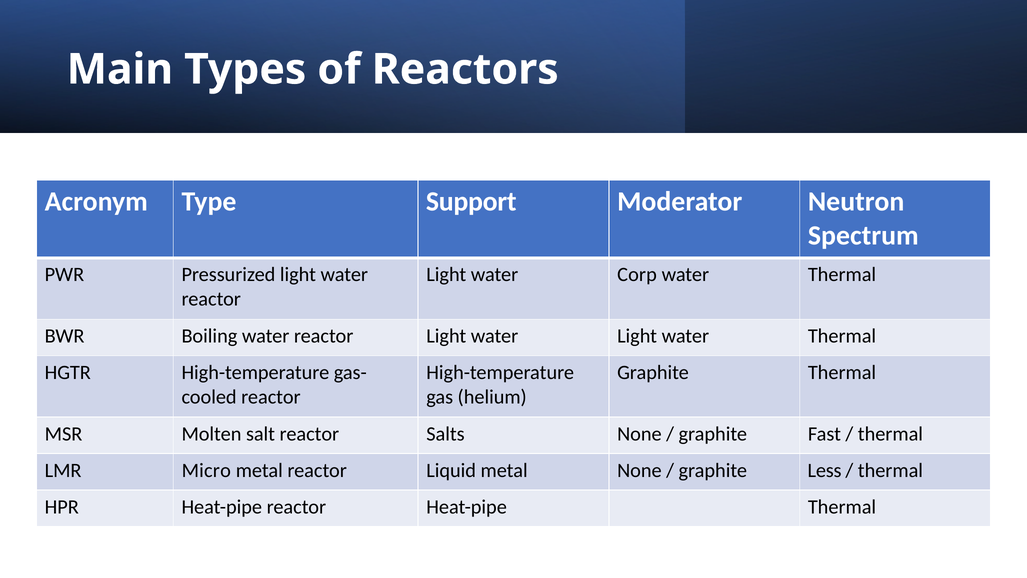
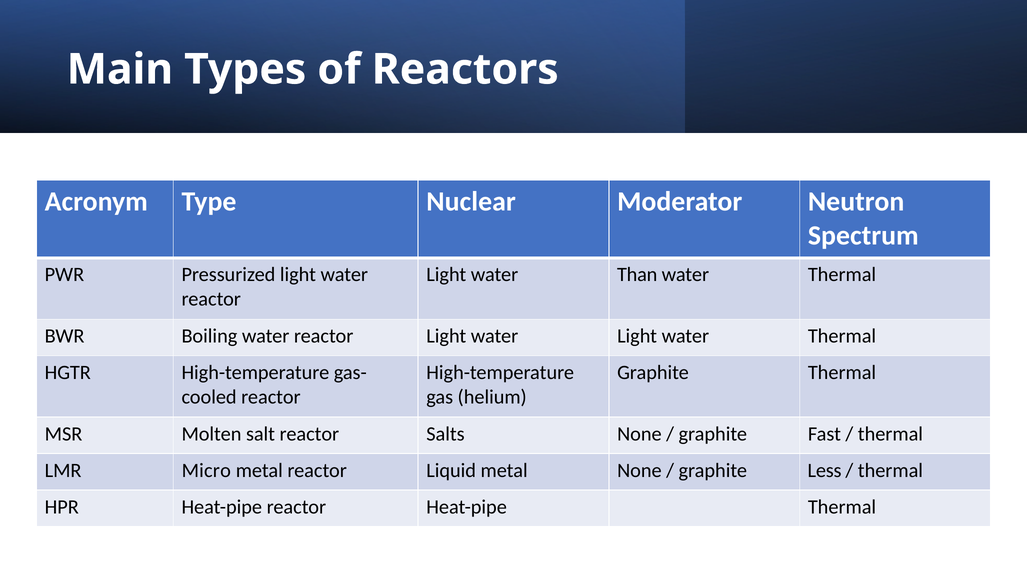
Support: Support -> Nuclear (471, 201)
Corp: Corp -> Than (637, 274)
